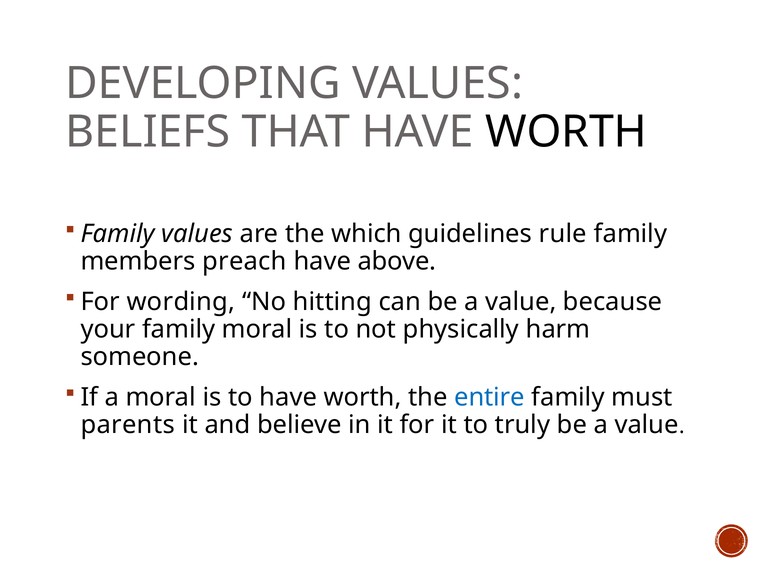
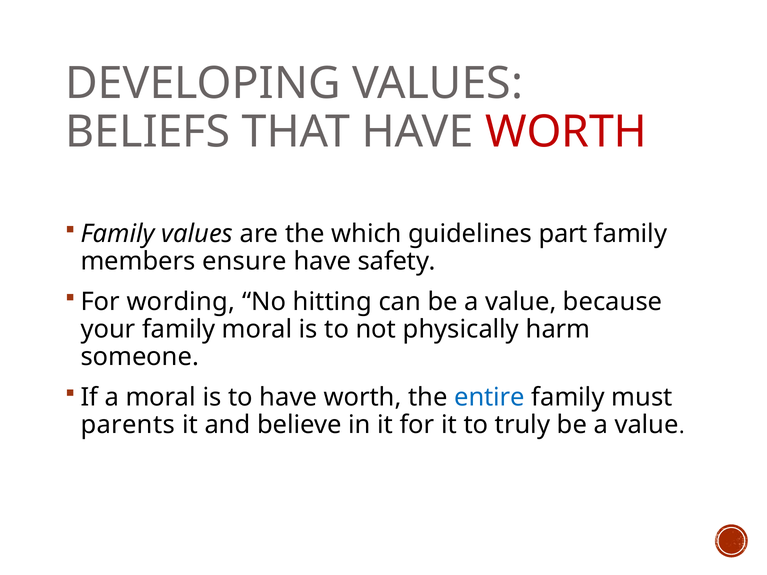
WORTH colour: black -> red (566, 132)
rule: rule -> part (563, 234)
preach: preach -> ensure (245, 261)
above: above -> safety (397, 261)
